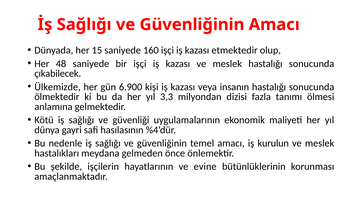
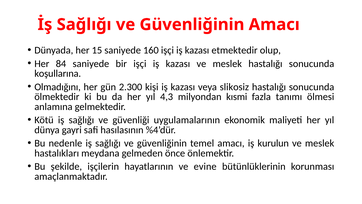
48: 48 -> 84 (61, 64)
çıkabilecek: çıkabilecek -> koşullarına (58, 73)
Ülkemizde: Ülkemizde -> Olmadığını (58, 87)
6.900: 6.900 -> 2.300 (131, 87)
insanın: insanın -> slikosiz (234, 87)
3,3: 3,3 -> 4,3 (167, 97)
dizisi: dizisi -> kısmi (237, 97)
